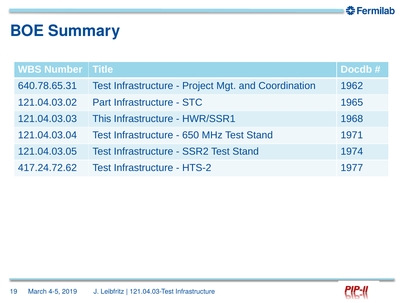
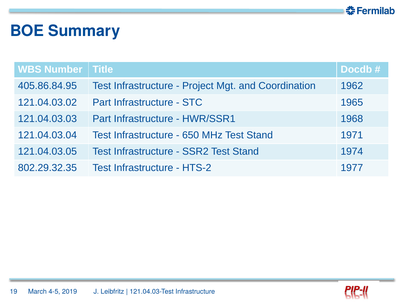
640.78.65.31: 640.78.65.31 -> 405.86.84.95 (47, 86)
121.04.03.03 This: This -> Part (102, 119)
417.24.72.62: 417.24.72.62 -> 802.29.32.35 (47, 168)
